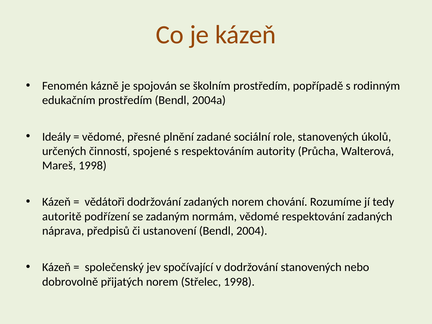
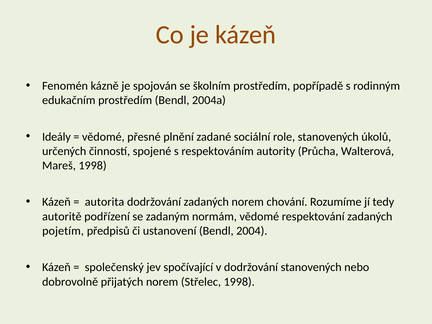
vědátoři: vědátoři -> autorita (105, 202)
náprava: náprava -> pojetím (63, 231)
